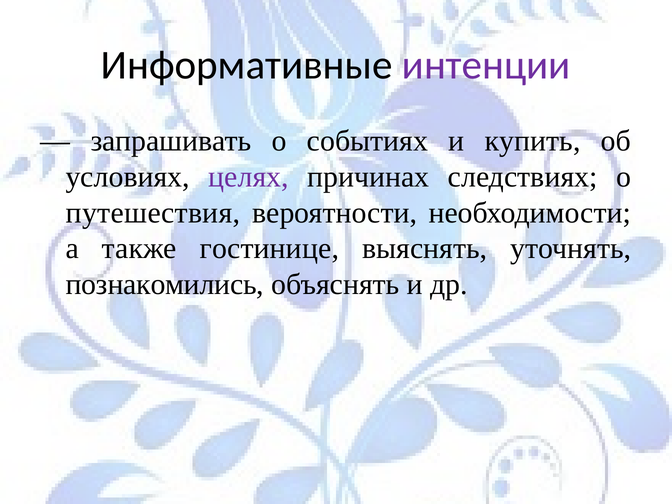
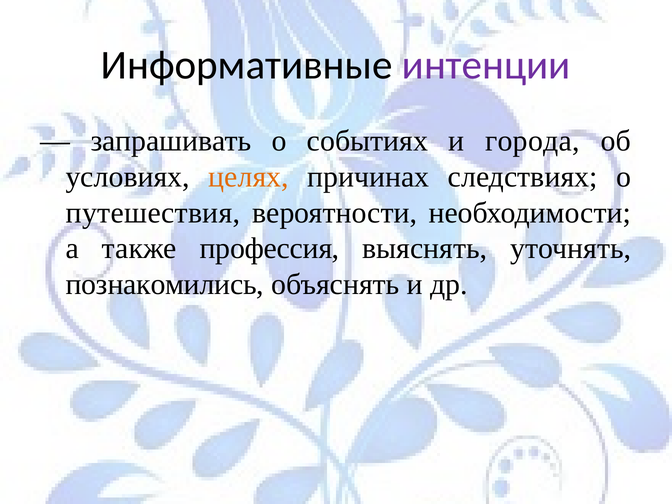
купить: купить -> города (532, 141)
целях colour: purple -> orange (249, 177)
гостинице: гостинице -> профессия (270, 249)
